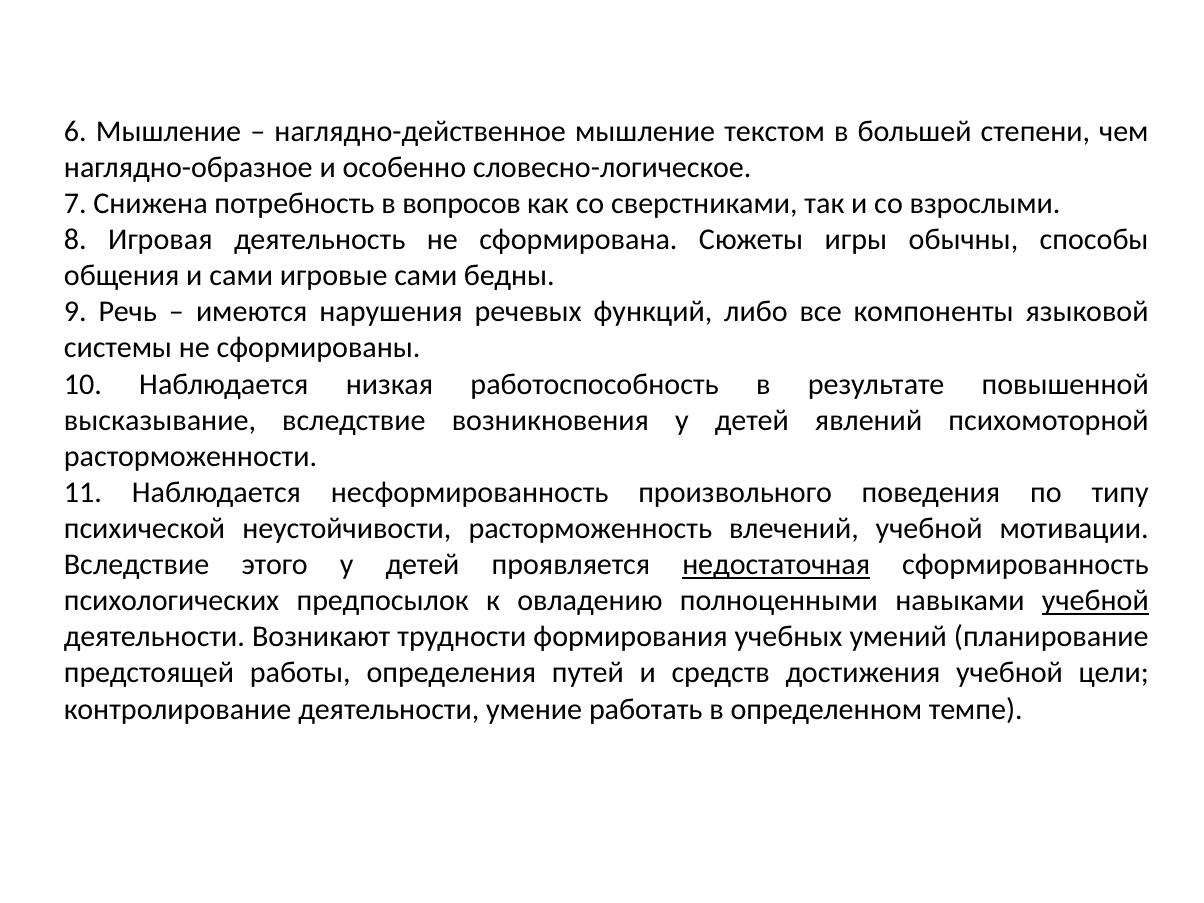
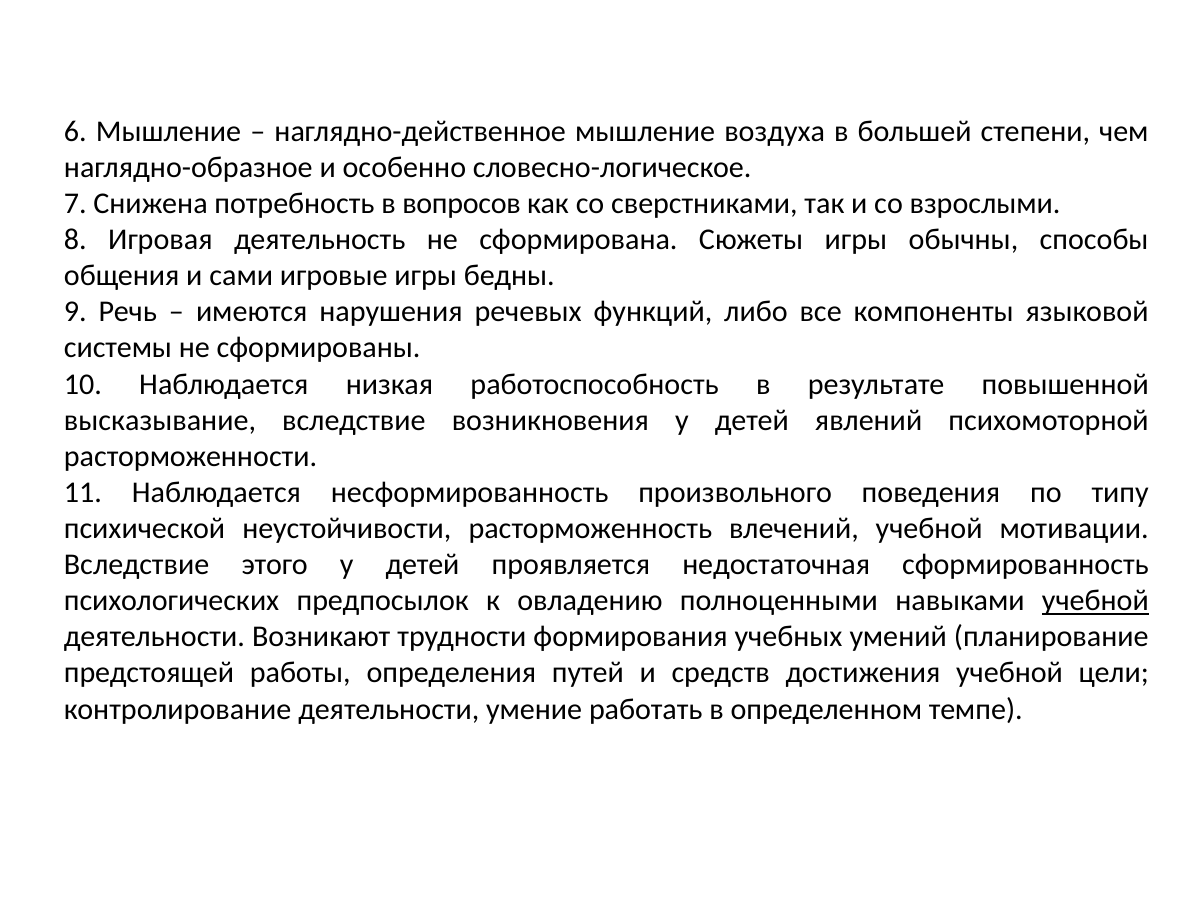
текстом: текстом -> воздуха (775, 131)
игровые сами: сами -> игры (426, 276)
недостаточная underline: present -> none (776, 565)
